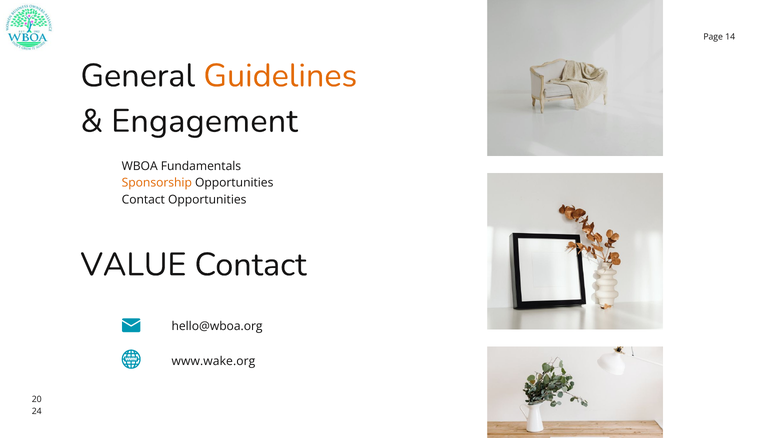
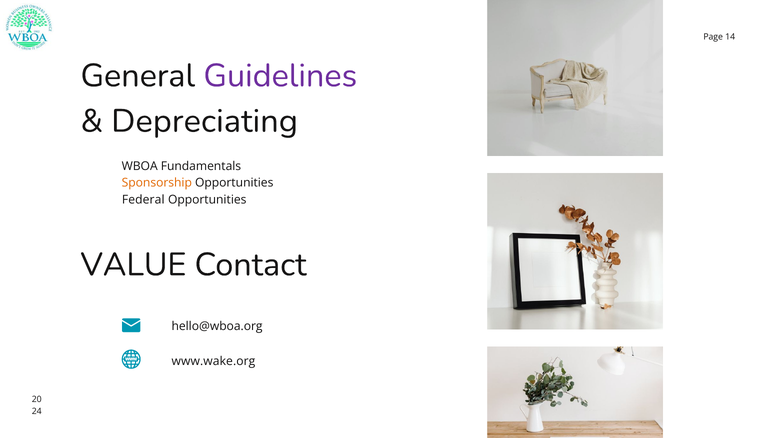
Guidelines colour: orange -> purple (280, 76)
Engagement: Engagement -> Depreciating (205, 121)
Contact: Contact -> Federal (143, 200)
